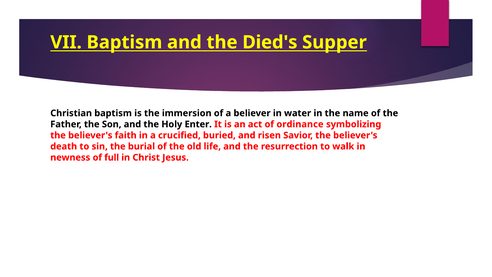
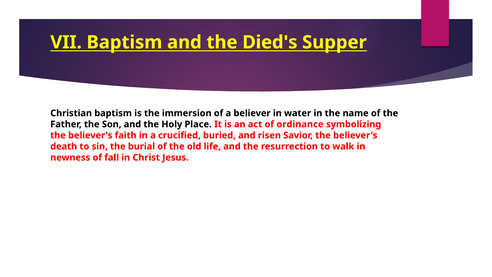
Enter: Enter -> Place (198, 124)
full: full -> fall (112, 157)
